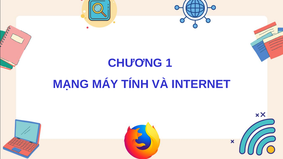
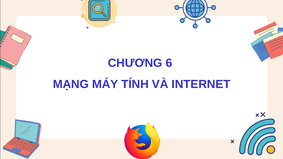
1: 1 -> 6 (169, 63)
